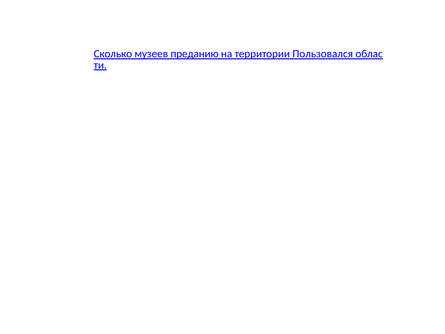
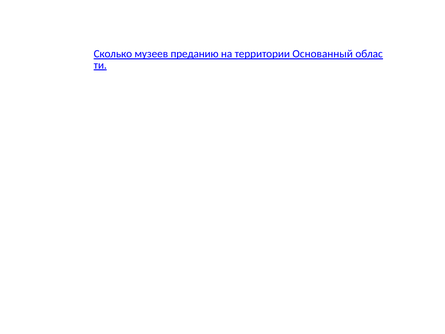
Пользовался: Пользовался -> Основанный (323, 54)
